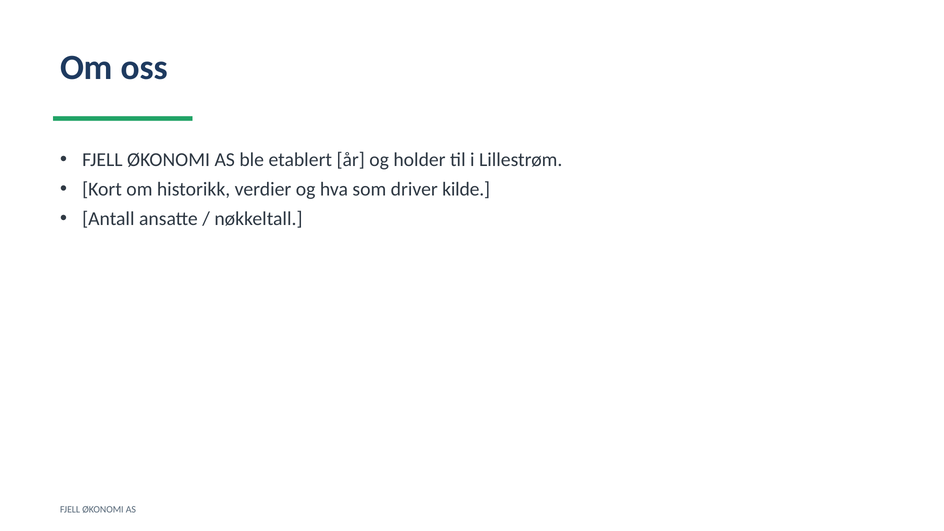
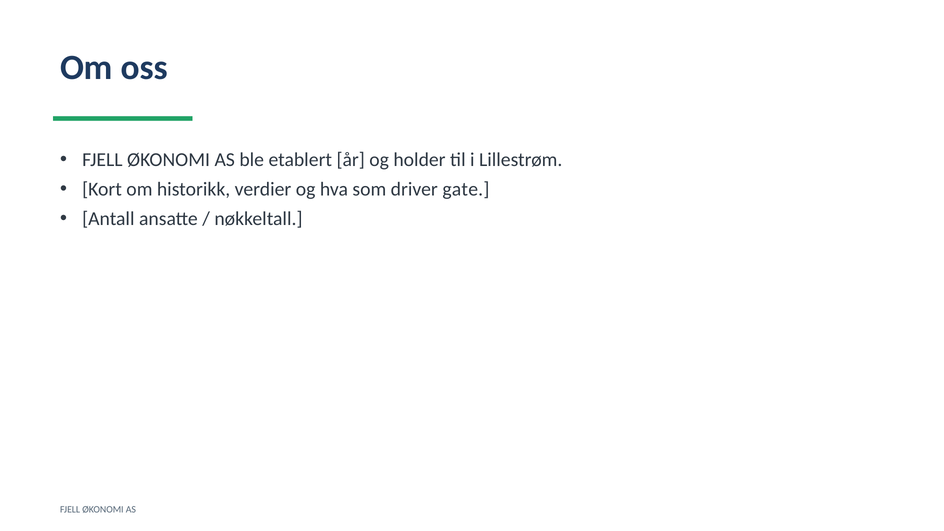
kilde: kilde -> gate (466, 189)
